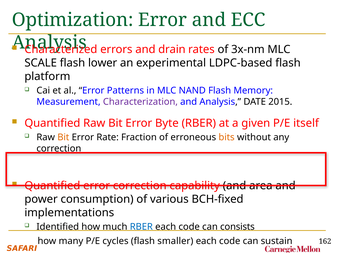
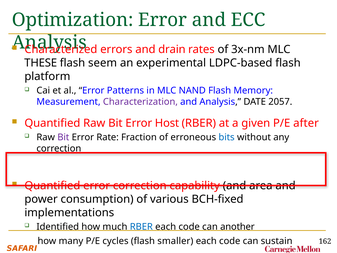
SCALE: SCALE -> THESE (41, 63)
lower: lower -> seem (103, 63)
2015: 2015 -> 2057 (280, 102)
Byte: Byte -> Host (167, 123)
itself: itself -> after (306, 123)
Bit colour: orange -> purple (63, 137)
bits colour: orange -> blue (227, 137)
consists: consists -> another (237, 226)
